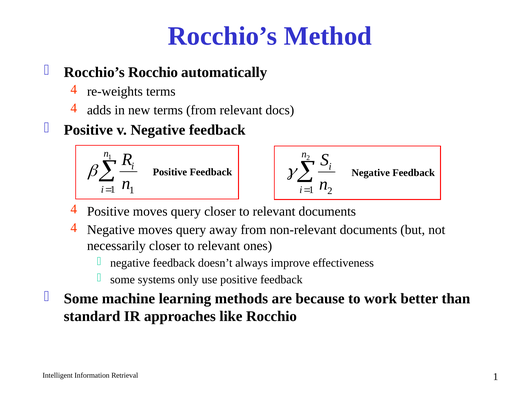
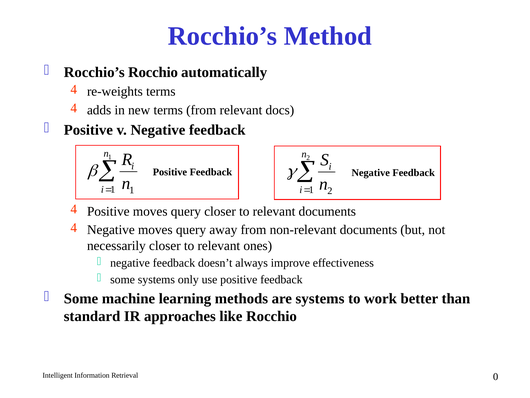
are because: because -> systems (320, 298)
Retrieval 1: 1 -> 0 (496, 376)
